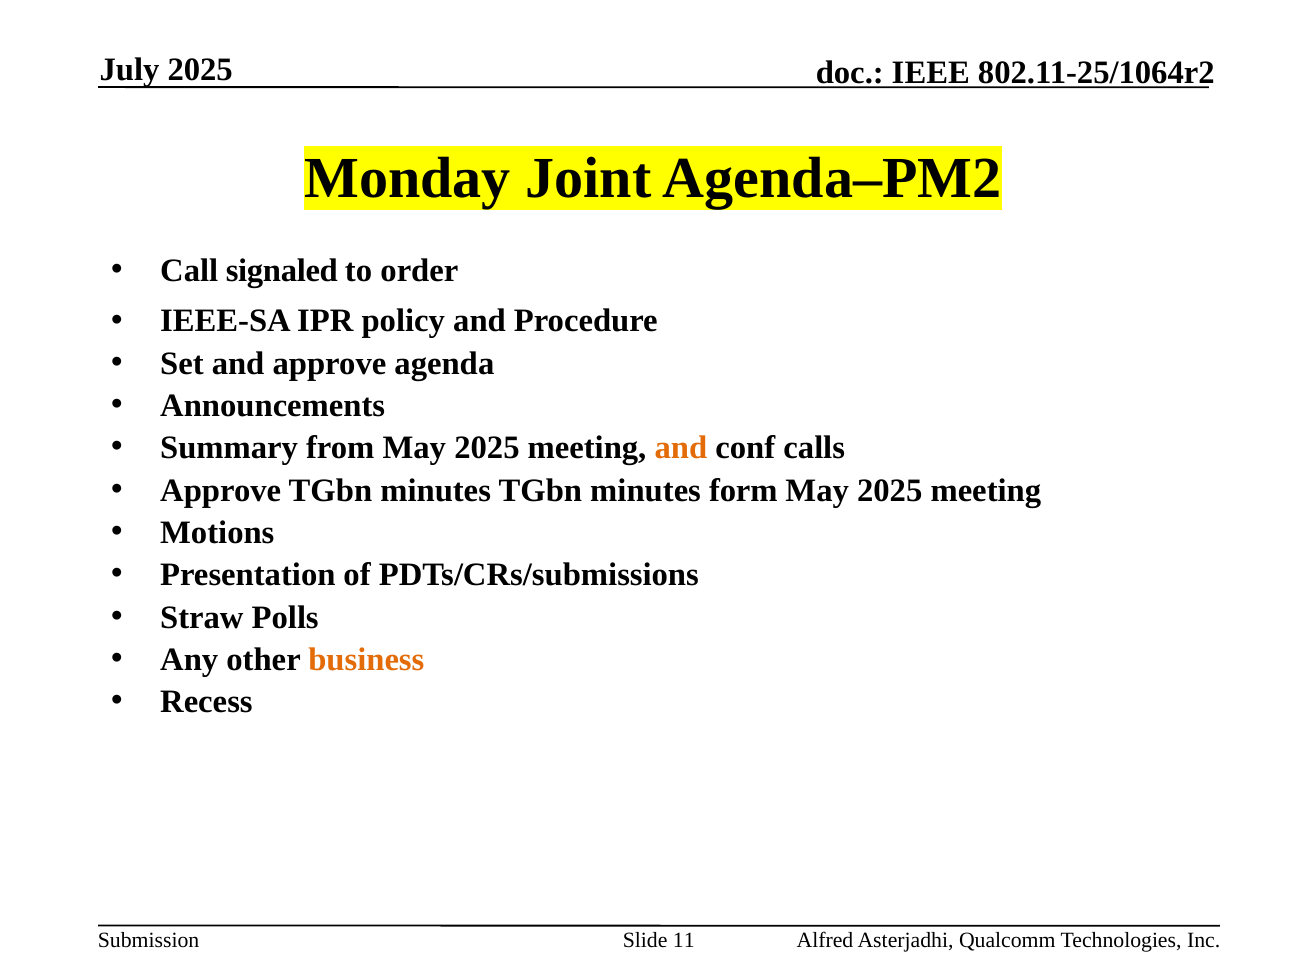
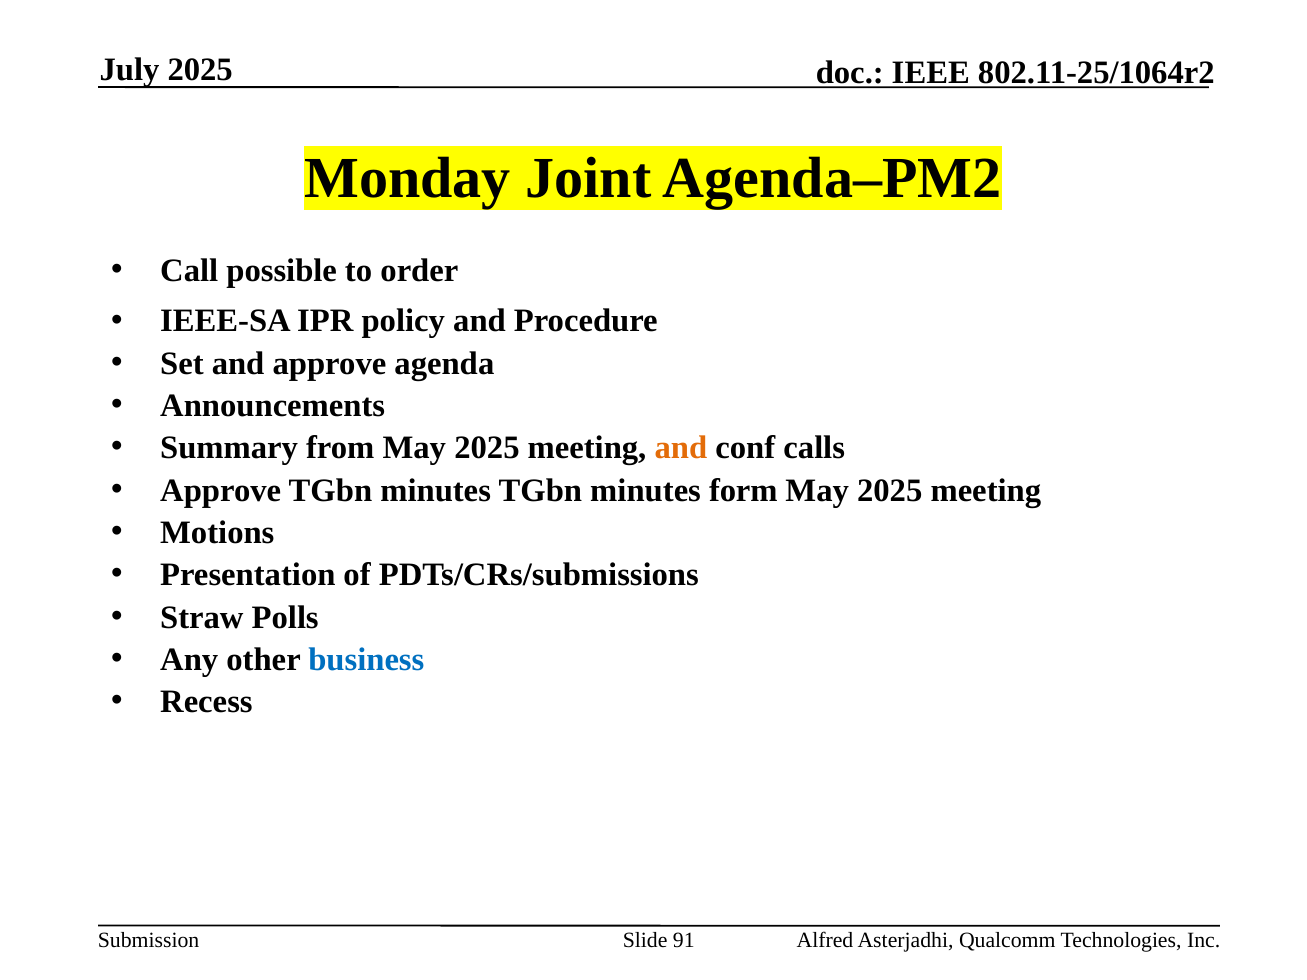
signaled: signaled -> possible (282, 271)
business colour: orange -> blue (366, 660)
11: 11 -> 91 (684, 940)
